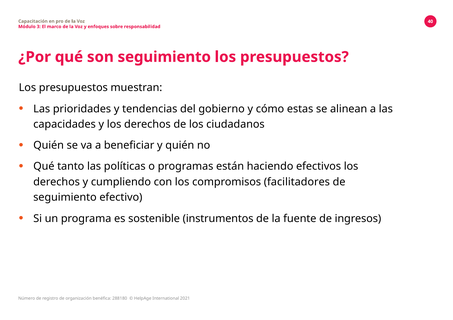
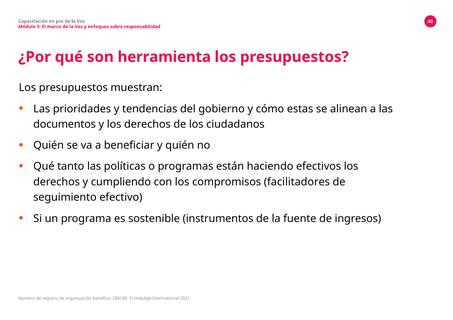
son seguimiento: seguimiento -> herramienta (164, 57)
capacidades: capacidades -> documentos (65, 124)
